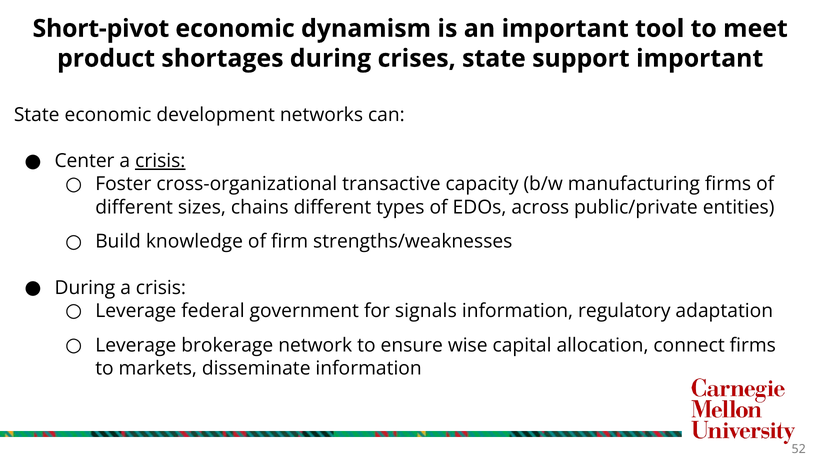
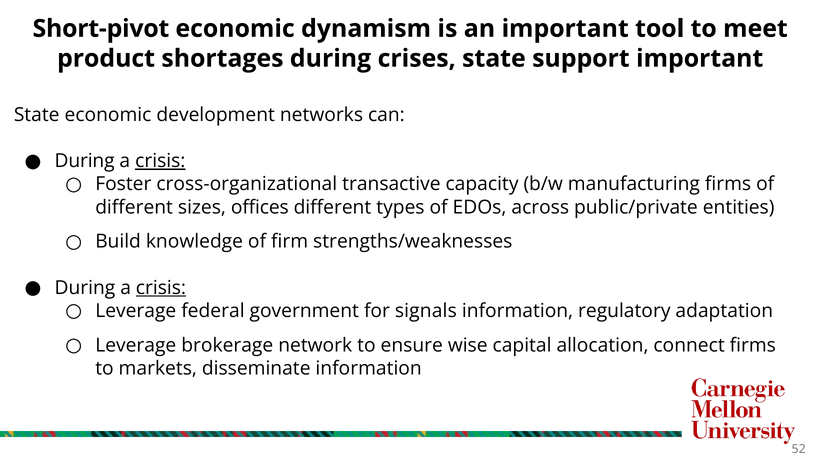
Center: Center -> During (85, 161)
chains: chains -> offices (260, 207)
crisis underline: none -> present (161, 288)
